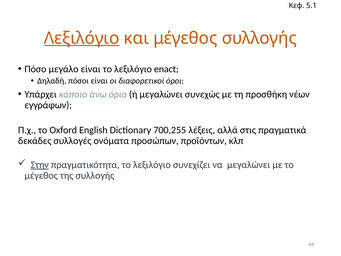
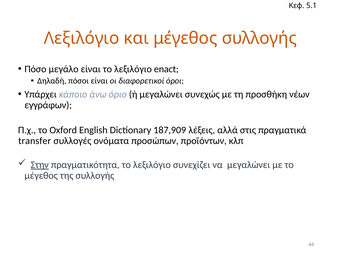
Λεξιλόγιο underline: present -> none (82, 38)
700,255: 700,255 -> 187,909 (170, 130)
δεκάδες: δεκάδες -> transfer (35, 141)
